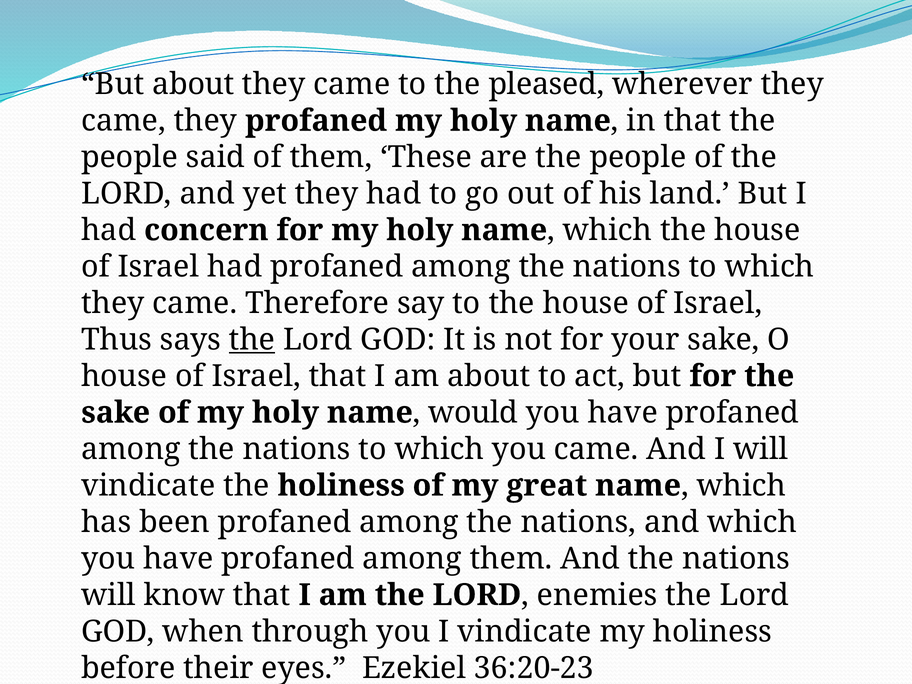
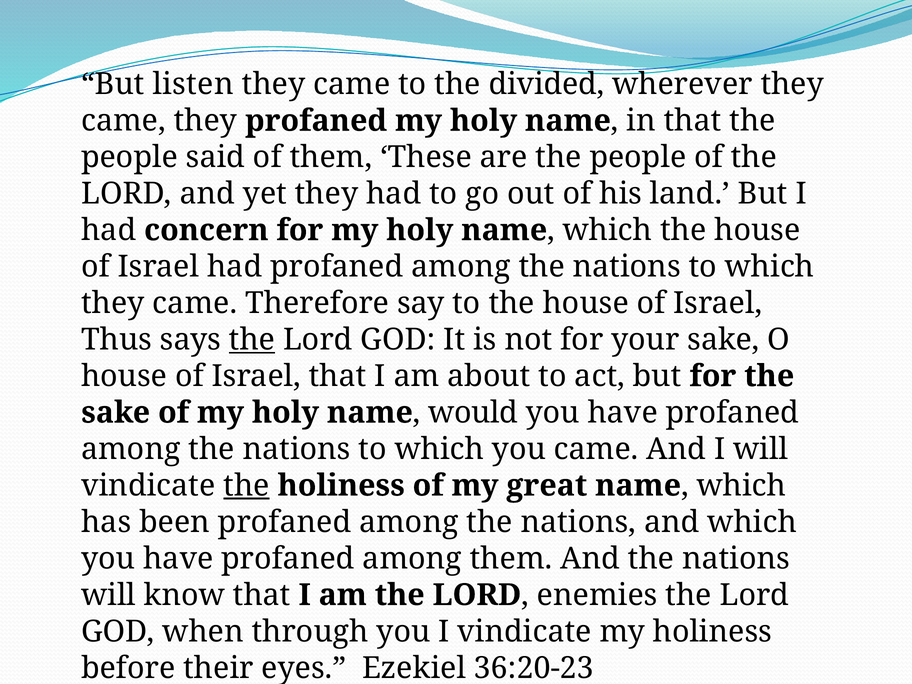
But about: about -> listen (193, 84)
pleased: pleased -> divided (546, 84)
the underline: none -> present (247, 486)
